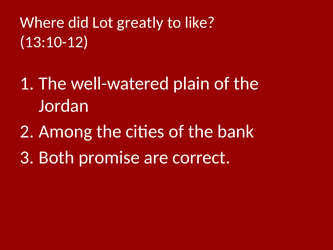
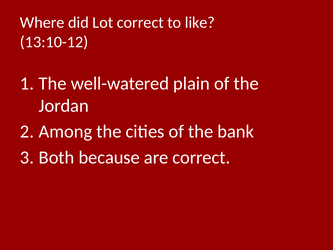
Lot greatly: greatly -> correct (140, 23)
promise: promise -> because (109, 157)
